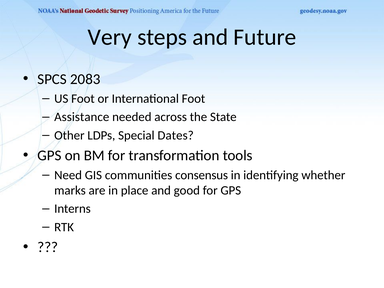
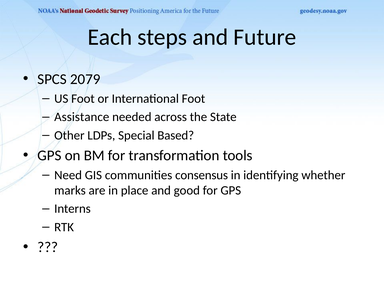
Very: Very -> Each (110, 37)
2083: 2083 -> 2079 (85, 79)
Dates: Dates -> Based (176, 135)
